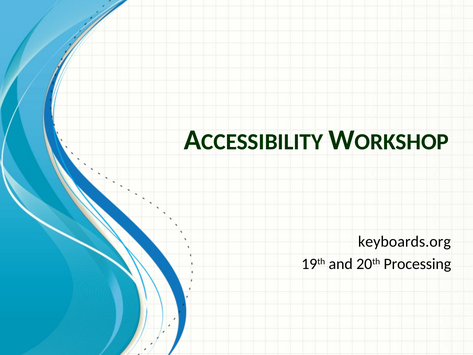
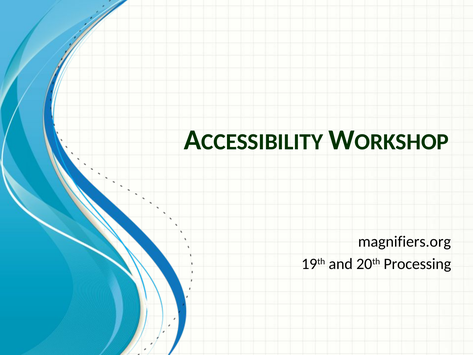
keyboards.org: keyboards.org -> magnifiers.org (404, 242)
